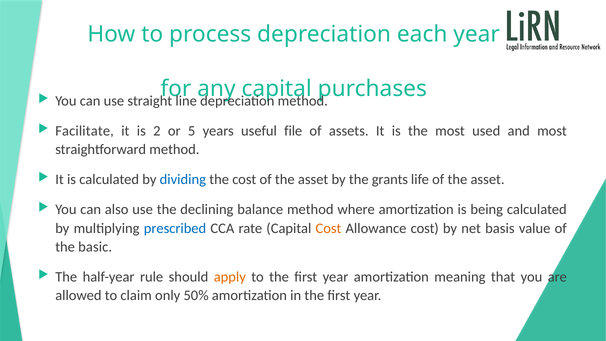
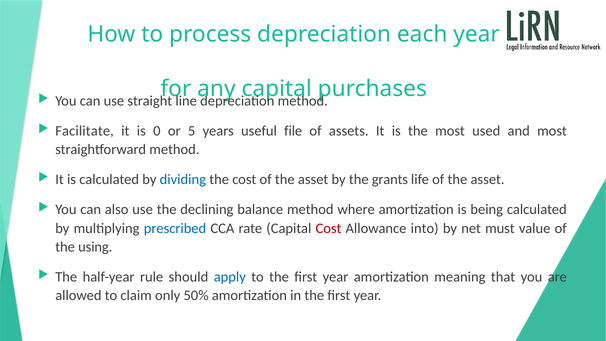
2: 2 -> 0 (157, 131)
Cost colour: orange -> red (329, 228)
Allowance cost: cost -> into (425, 228)
basis: basis -> must (500, 228)
basic: basic -> using (95, 247)
apply colour: orange -> blue (230, 277)
